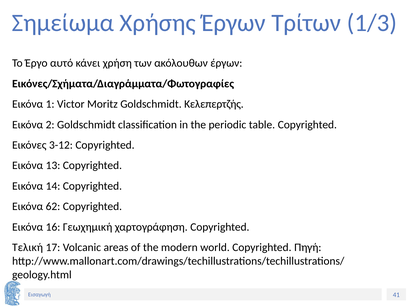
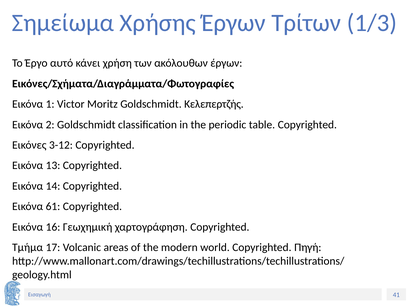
62: 62 -> 61 (53, 206)
Τελική: Τελική -> Τμήμα (28, 247)
